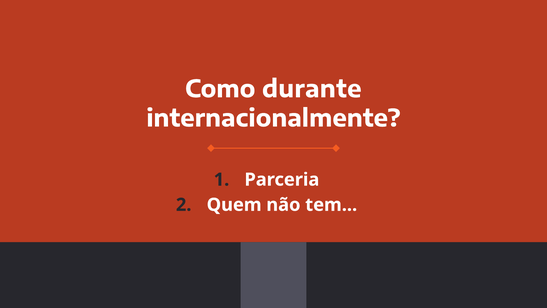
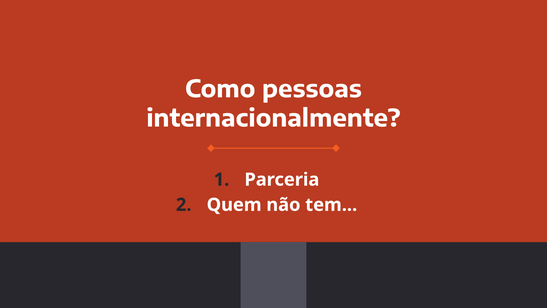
durante: durante -> pessoas (312, 89)
